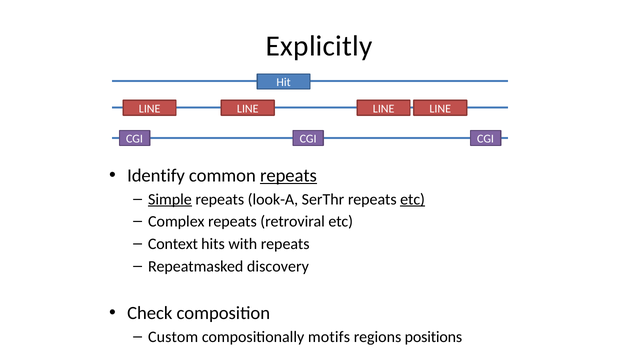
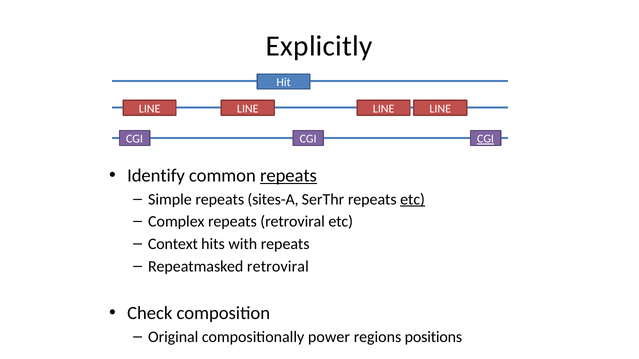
CGI underline: none -> present (486, 139)
Simple underline: present -> none (170, 200)
look-A: look-A -> sites-A (273, 200)
Repeatmasked discovery: discovery -> retroviral (278, 267)
Custom: Custom -> Original (173, 337)
motifs: motifs -> power (329, 337)
